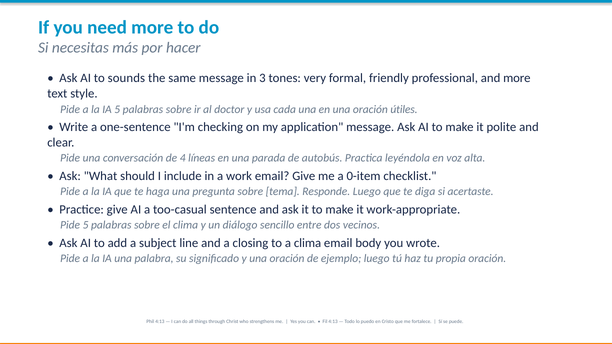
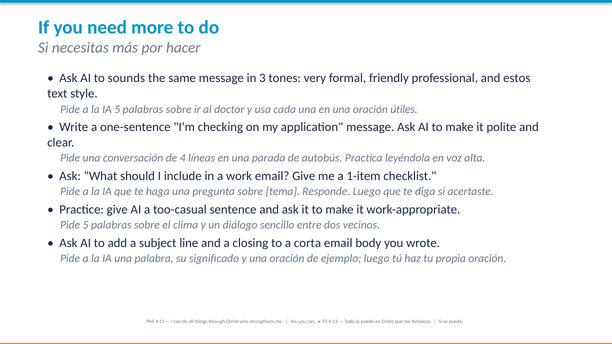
and more: more -> estos (517, 78)
0-item: 0-item -> 1-item (364, 176)
a clima: clima -> corta (307, 243)
